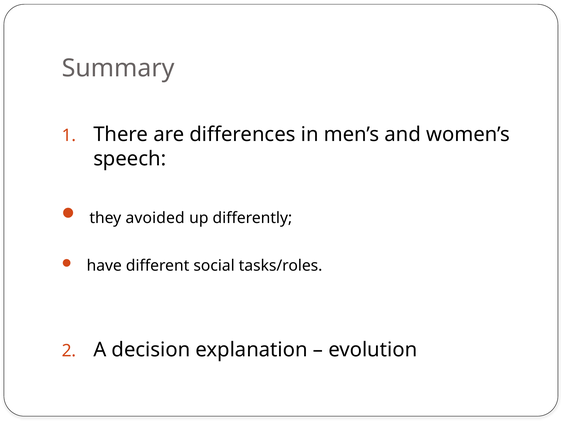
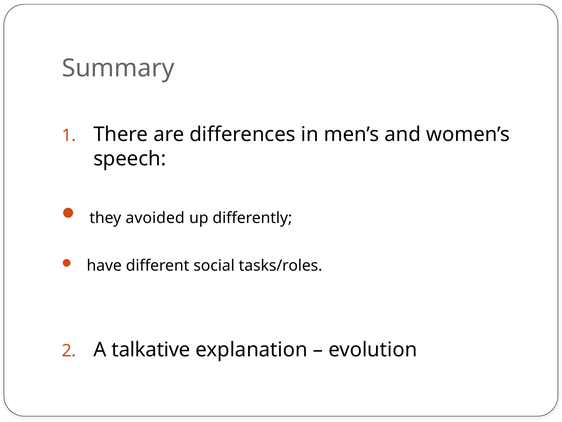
decision: decision -> talkative (151, 349)
